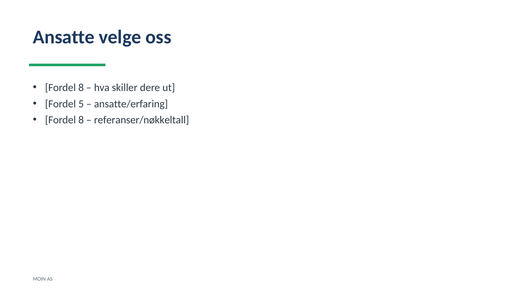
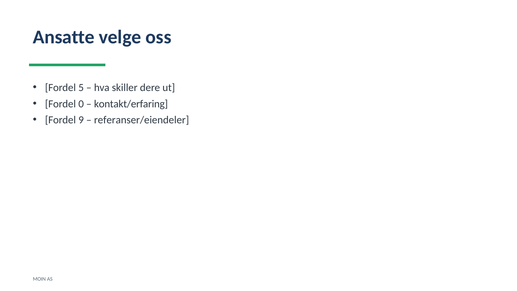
8: 8 -> 5 (81, 88)
5: 5 -> 0 (81, 104)
ansatte/erfaring: ansatte/erfaring -> kontakt/erfaring (131, 104)
8: 8 -> 9 (81, 120)
referanser/nøkkeltall: referanser/nøkkeltall -> referanser/eiendeler (142, 120)
